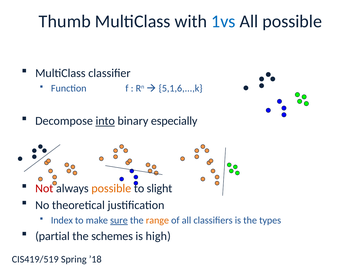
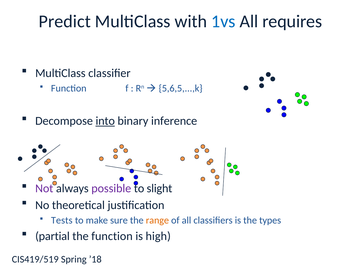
Thumb: Thumb -> Predict (65, 21)
All possible: possible -> requires (292, 21)
5,1,6,...,k: 5,1,6,...,k -> 5,6,5,...,k (181, 88)
especially: especially -> inference (174, 121)
Not colour: red -> purple (44, 188)
possible colour: orange -> purple (111, 188)
Index: Index -> Tests (62, 220)
sure underline: present -> none (119, 220)
the schemes: schemes -> function (112, 236)
